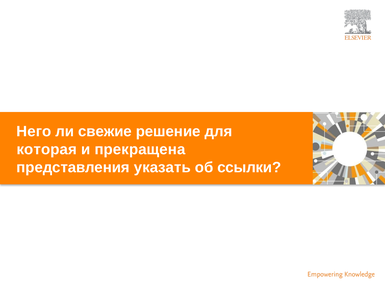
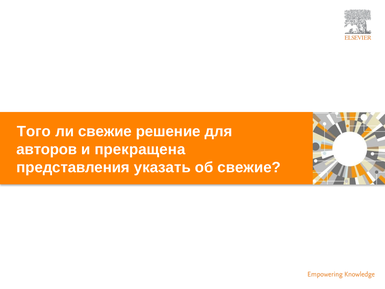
Него: Него -> Того (34, 131)
которая: которая -> авторов (47, 149)
об ссылки: ссылки -> свежие (249, 167)
